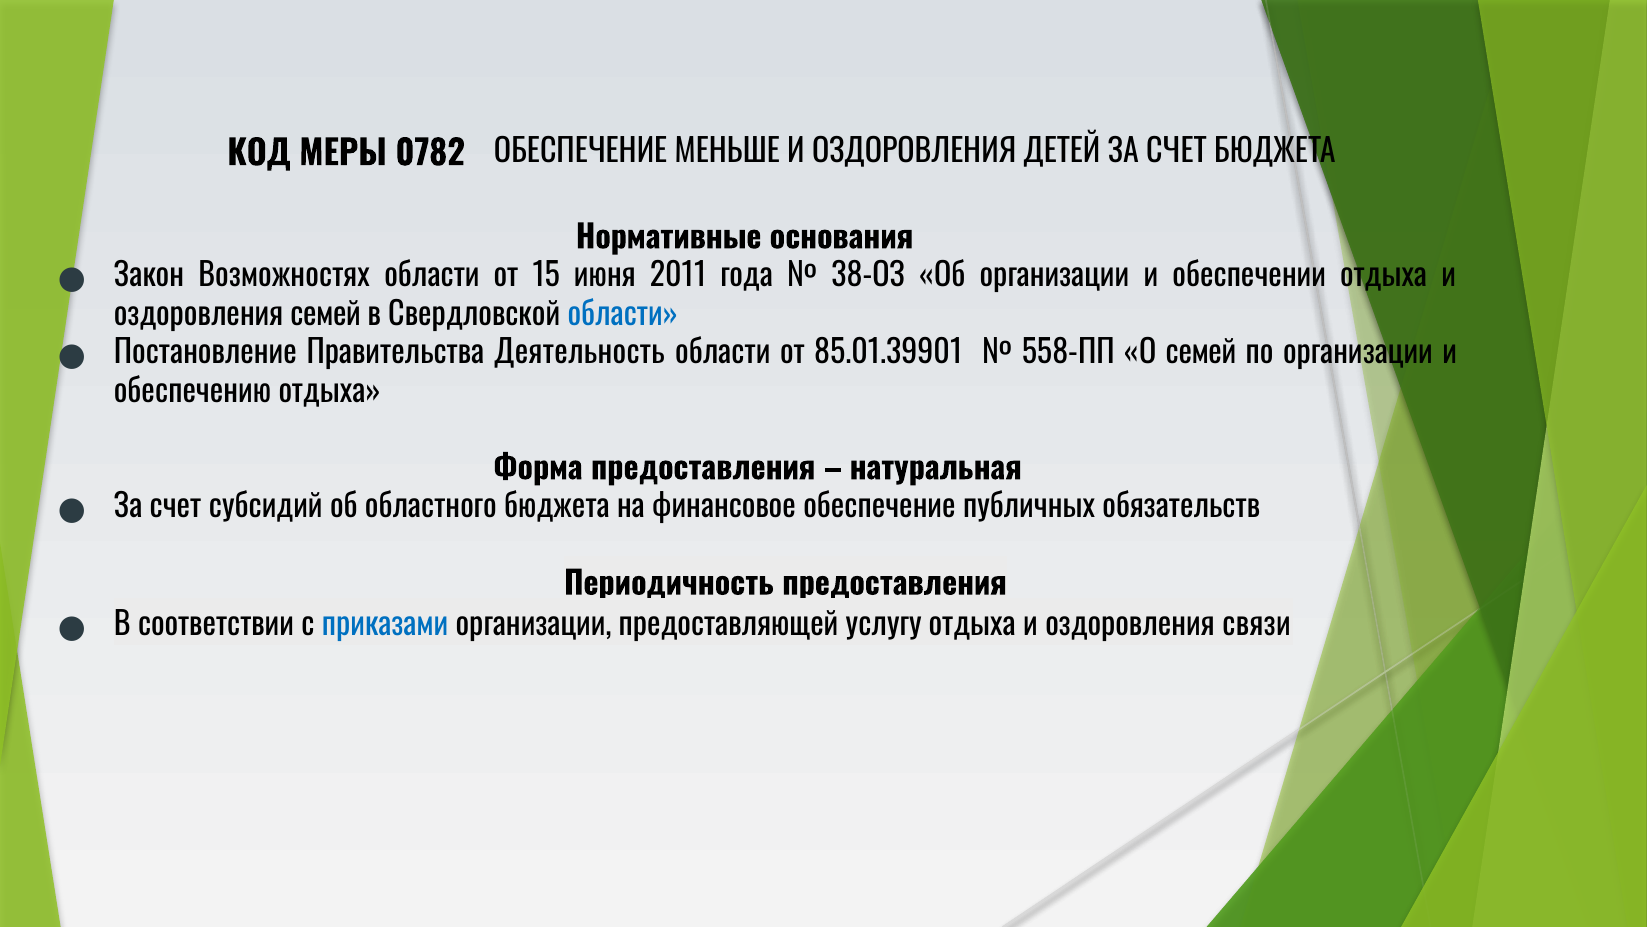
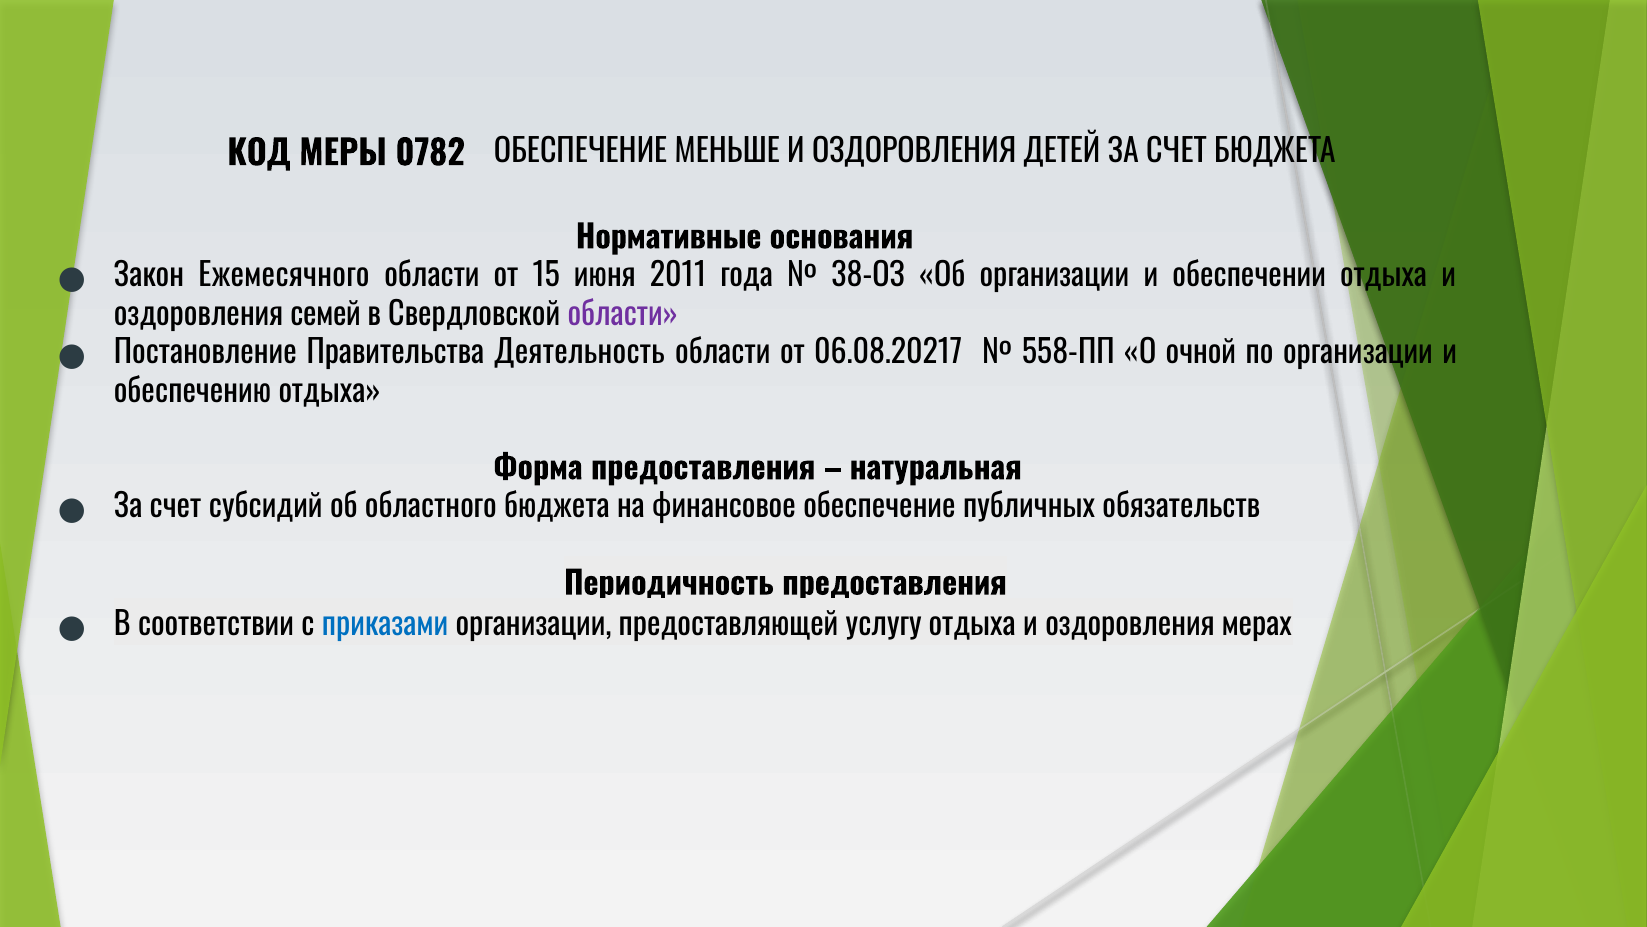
Возможностях: Возможностях -> Ежемесячного (284, 276)
области colour: blue -> purple (623, 315)
85.01.39901: 85.01.39901 -> 06.08.20217 (888, 353)
О семей: семей -> очной (1201, 353)
связи: связи -> мерах (1257, 625)
